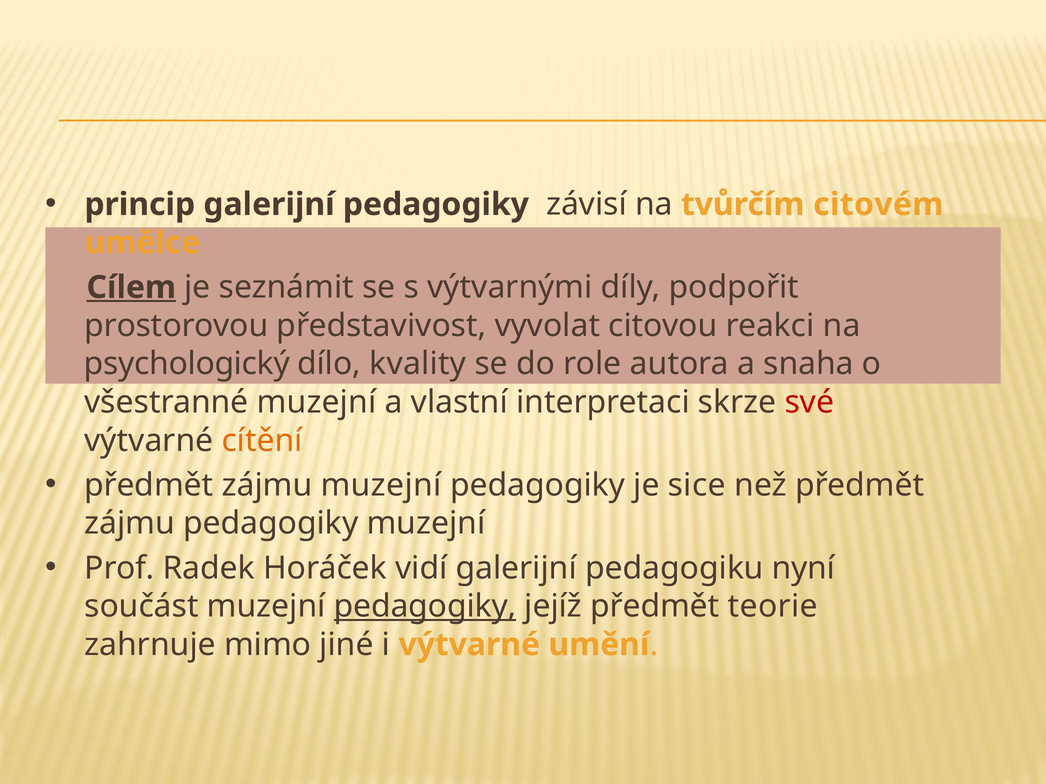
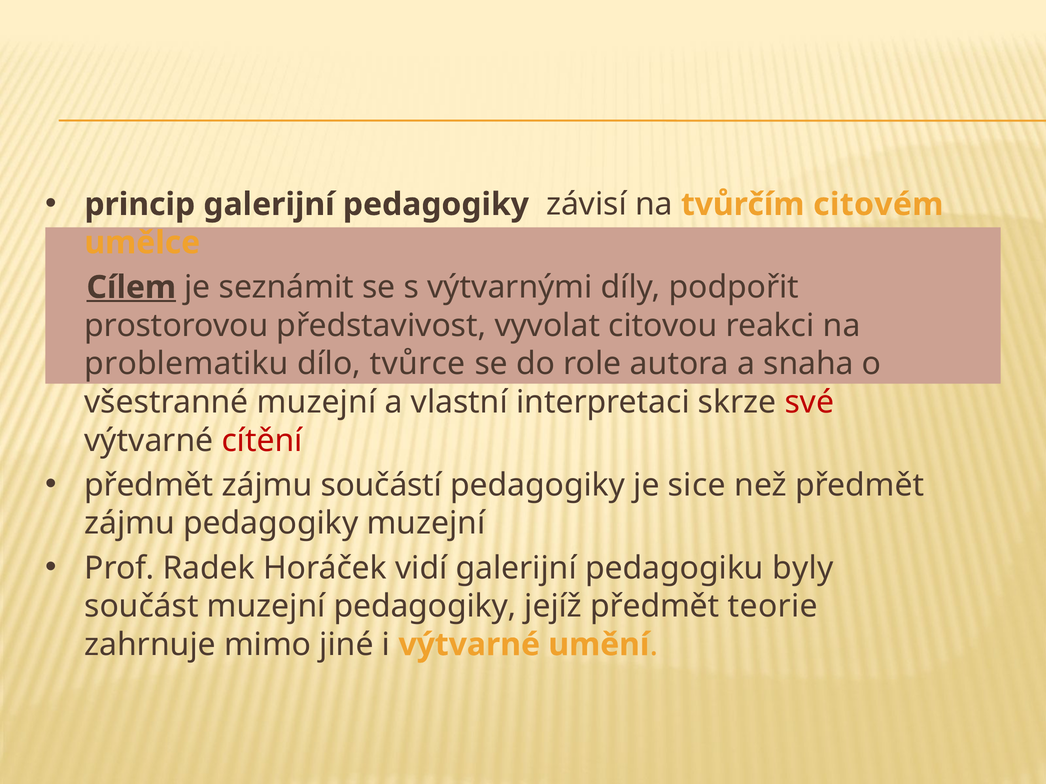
psychologický: psychologický -> problematiku (187, 364)
kvality: kvality -> tvůrce (418, 364)
cítění colour: orange -> red (262, 441)
zájmu muzejní: muzejní -> součástí (381, 485)
nyní: nyní -> byly (803, 568)
pedagogiky underline: present -> none (425, 607)
